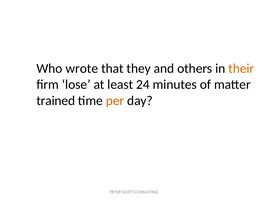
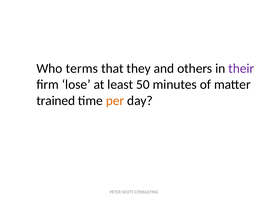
wrote: wrote -> terms (82, 68)
their colour: orange -> purple (241, 68)
24: 24 -> 50 (143, 85)
